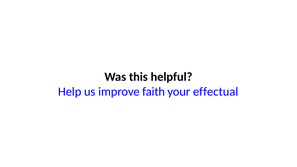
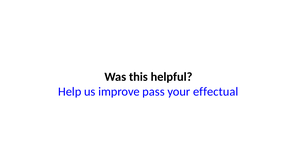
faith: faith -> pass (154, 92)
